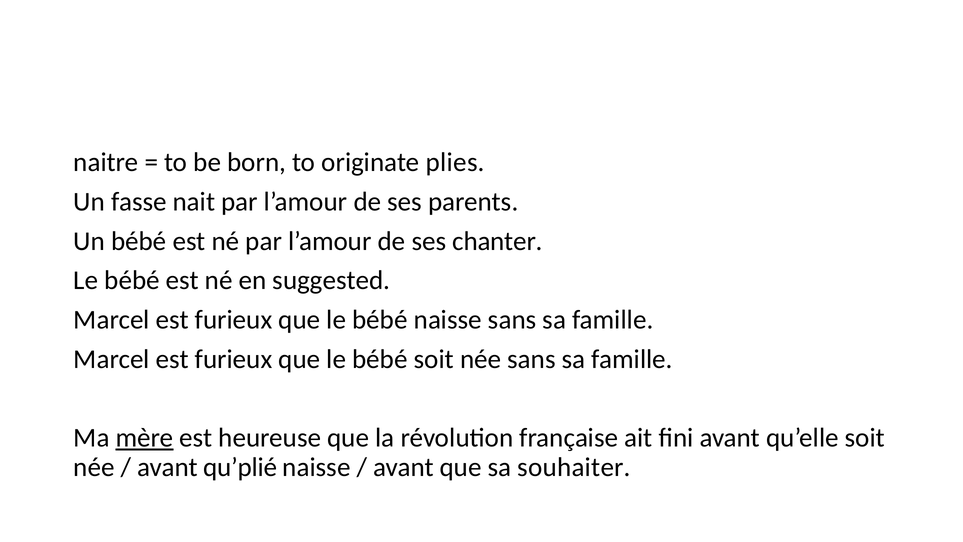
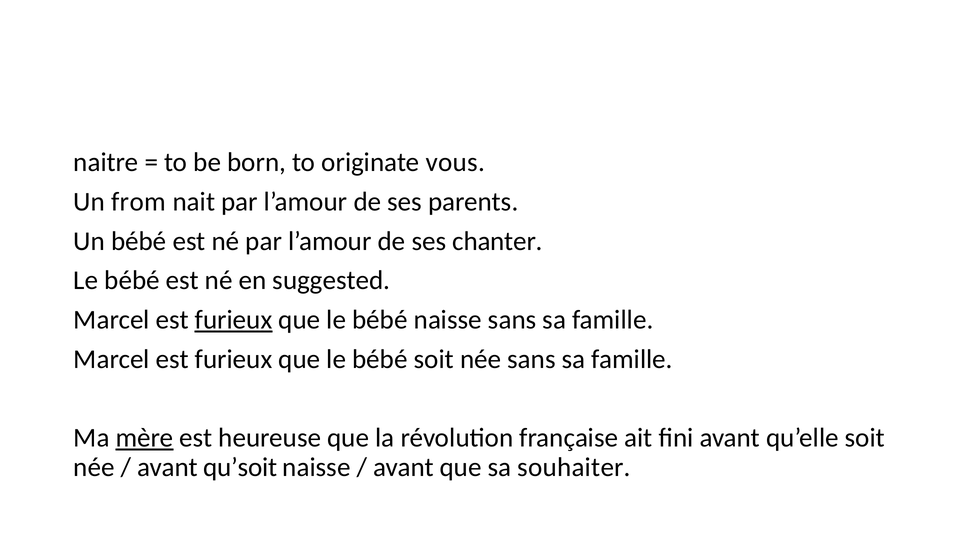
plies: plies -> vous (455, 162)
fasse: fasse -> from (139, 202)
furieux underline: none -> present (234, 320)
qu’plié: qu’plié -> qu’soit (240, 467)
